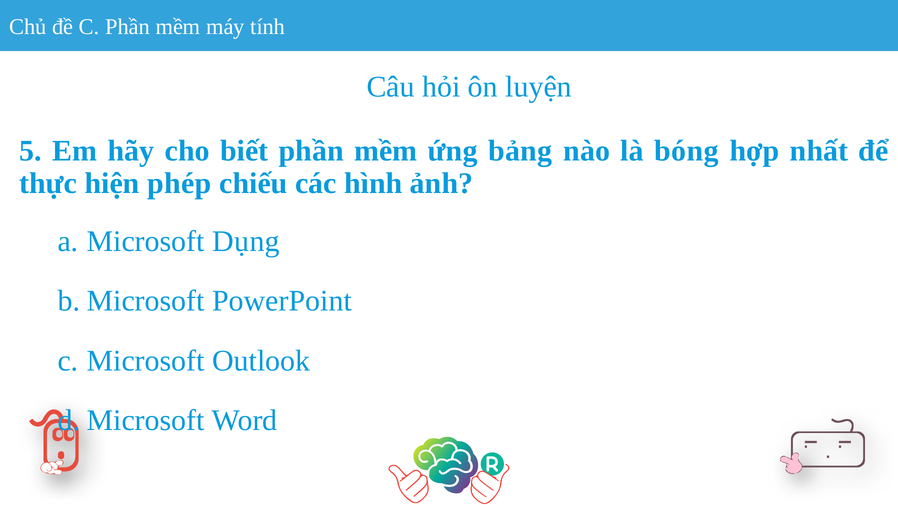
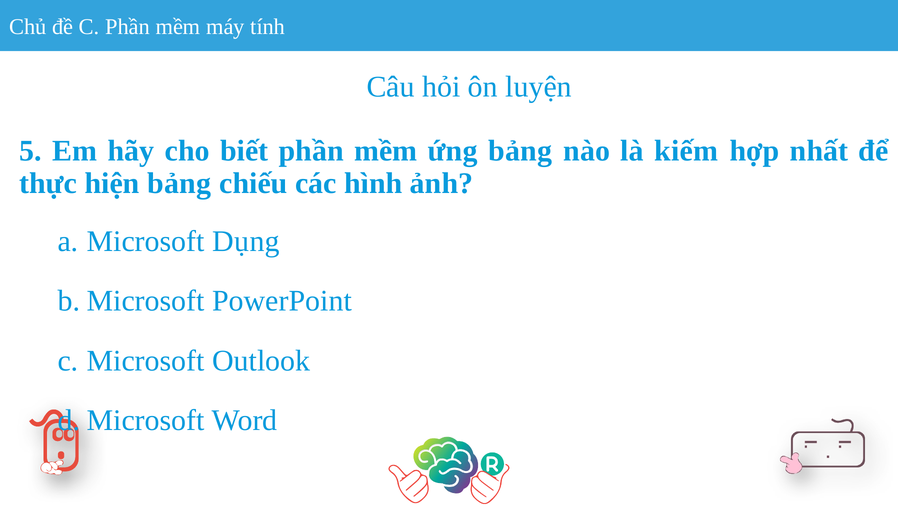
bóng: bóng -> kiếm (686, 151)
hiện phép: phép -> bảng (179, 183)
